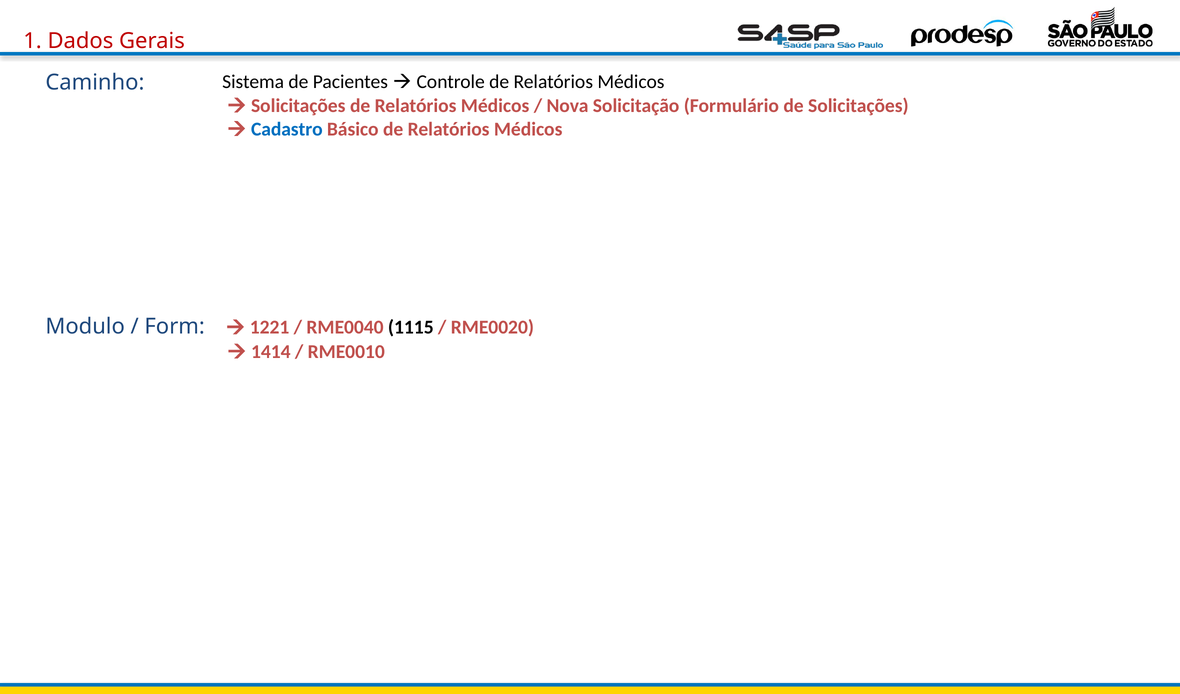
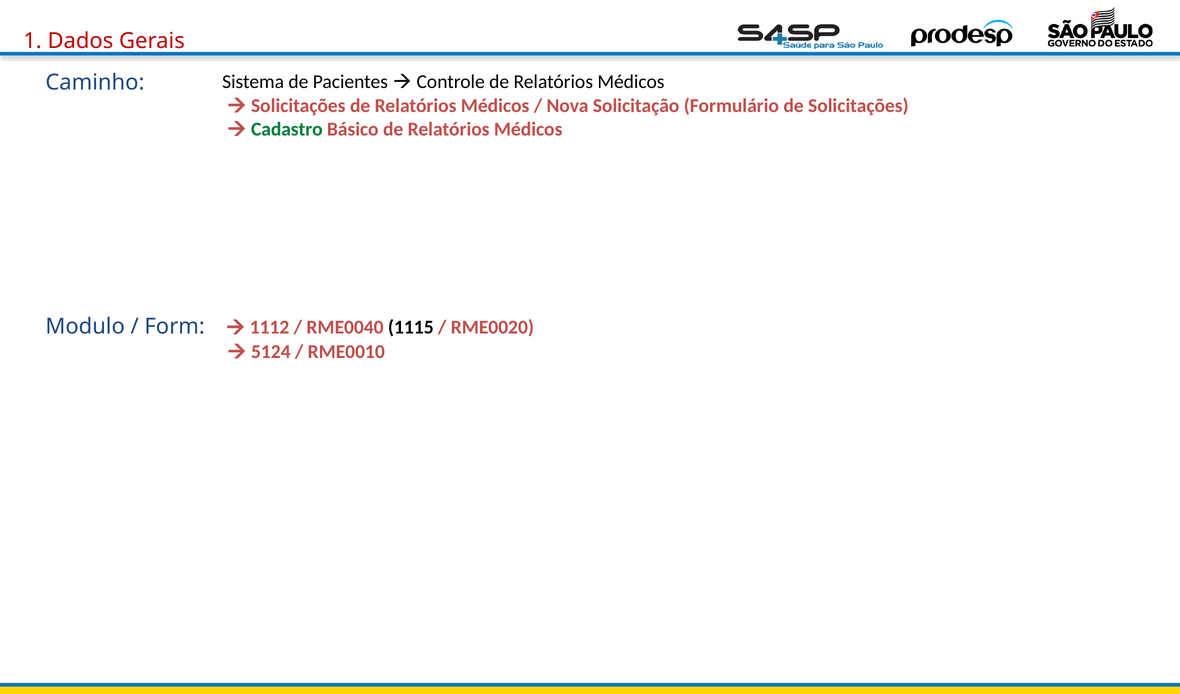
Cadastro colour: blue -> green (287, 129)
1221: 1221 -> 1112 (270, 328)
1414: 1414 -> 5124 (271, 352)
